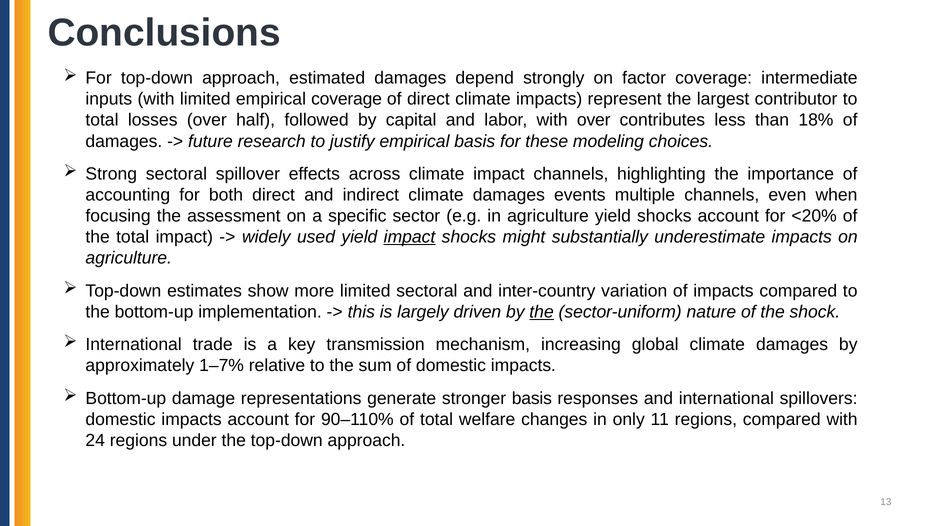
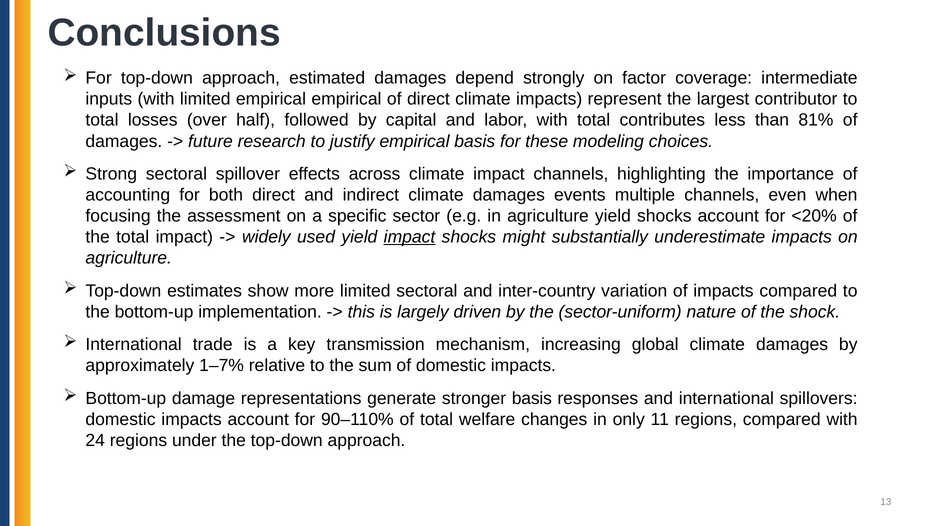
empirical coverage: coverage -> empirical (346, 99)
with over: over -> total (594, 120)
18%: 18% -> 81% (816, 120)
the underline: present -> none (542, 311)
